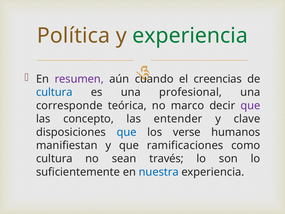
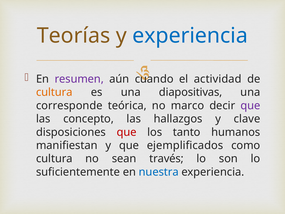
Política: Política -> Teorías (74, 36)
experiencia colour: green -> blue (190, 36)
creencias: creencias -> actividad (218, 79)
cultura colour: blue -> orange (54, 92)
profesional: profesional -> diapositivas (191, 92)
entender: entender -> hallazgos (178, 119)
que colour: blue -> red (127, 132)
verse: verse -> tanto (187, 132)
ramificaciones: ramificaciones -> ejemplificados (185, 145)
